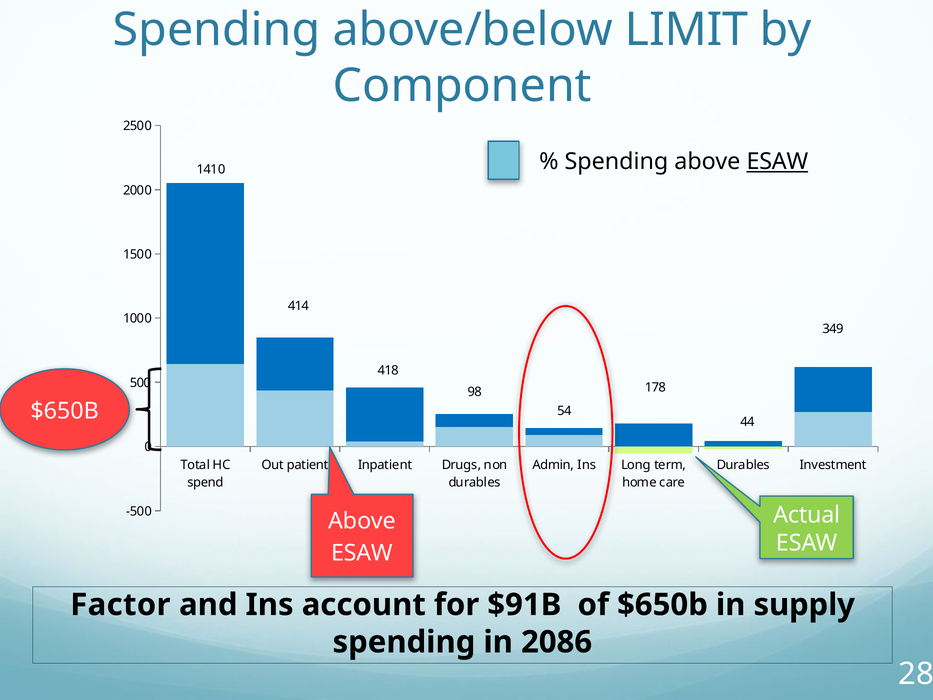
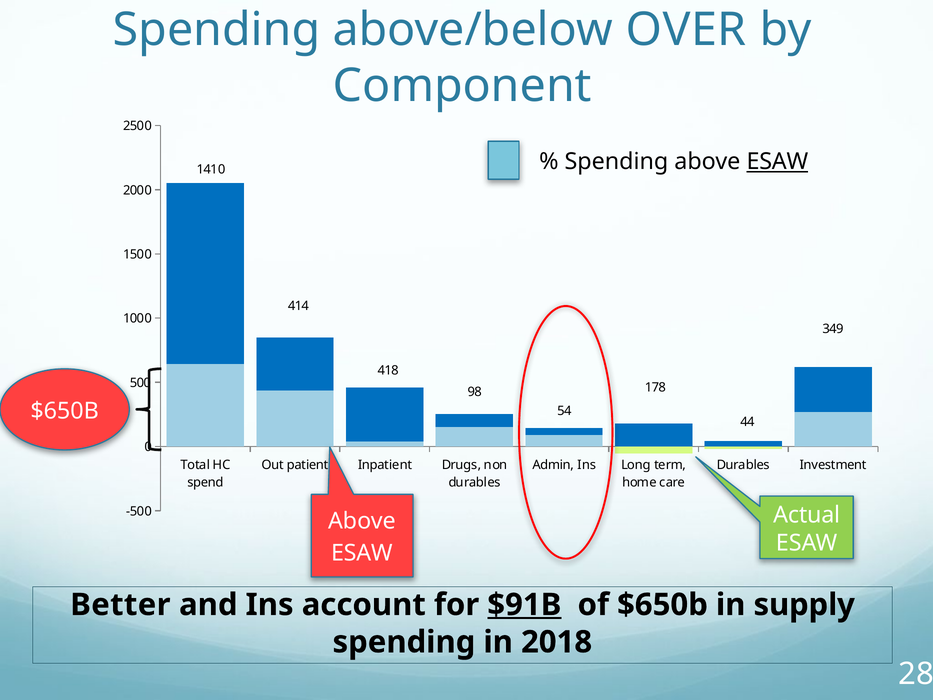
LIMIT: LIMIT -> OVER (686, 30)
Factor: Factor -> Better (120, 605)
$91B underline: none -> present (524, 605)
2086: 2086 -> 2018 (557, 642)
